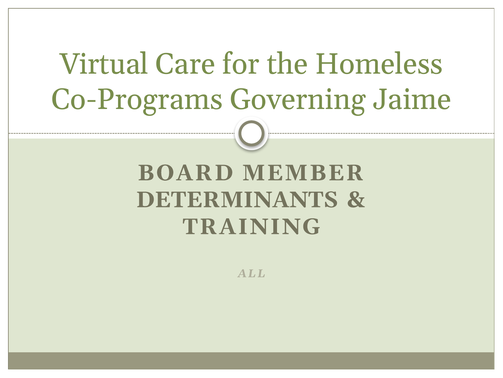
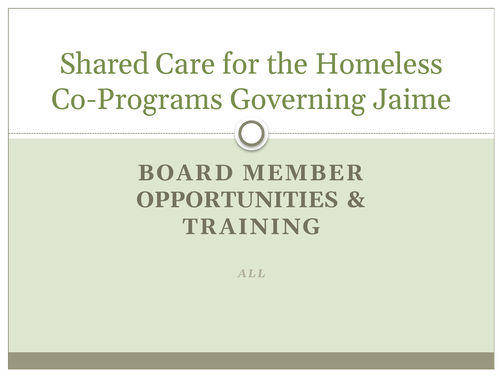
Virtual: Virtual -> Shared (104, 64)
DETERMINANTS: DETERMINANTS -> OPPORTUNITIES (237, 199)
